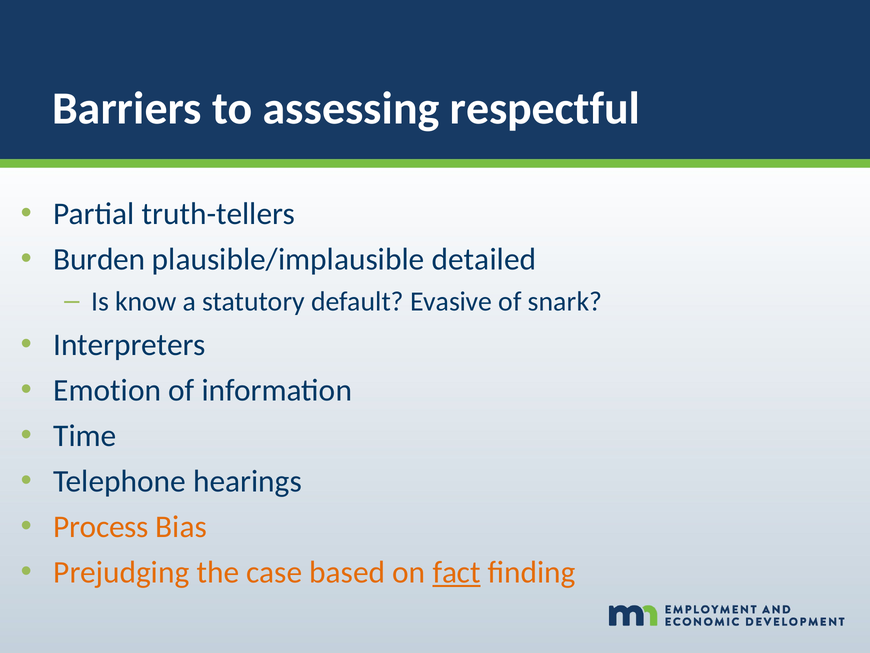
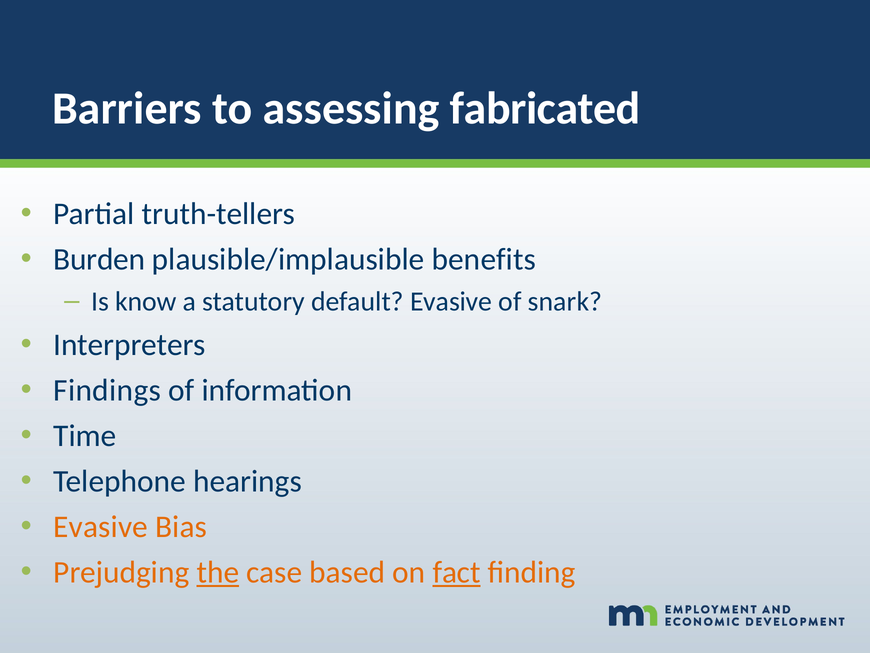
respectful: respectful -> fabricated (545, 108)
detailed: detailed -> benefits (484, 259)
Emotion: Emotion -> Findings (107, 390)
Process: Process -> Evasive (101, 526)
the underline: none -> present (218, 572)
